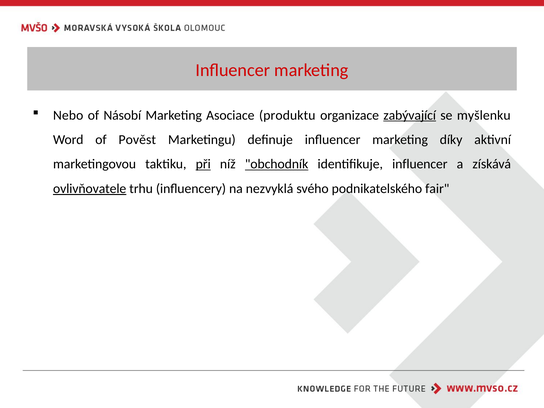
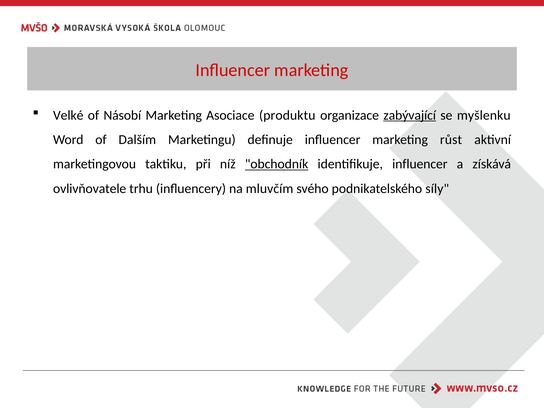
Nebo: Nebo -> Velké (68, 115)
Pověst: Pověst -> Dalším (137, 140)
díky: díky -> růst (451, 140)
při underline: present -> none (203, 164)
ovlivňovatele underline: present -> none (90, 189)
nezvyklá: nezvyklá -> mluvčím (270, 189)
fair: fair -> síly (437, 189)
